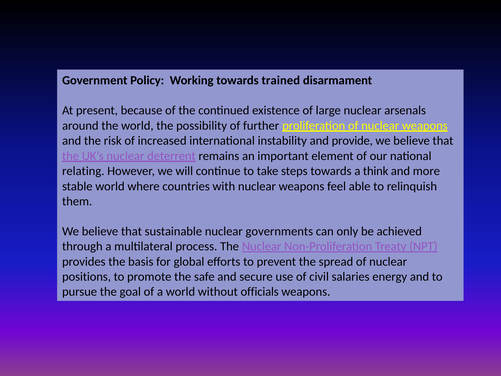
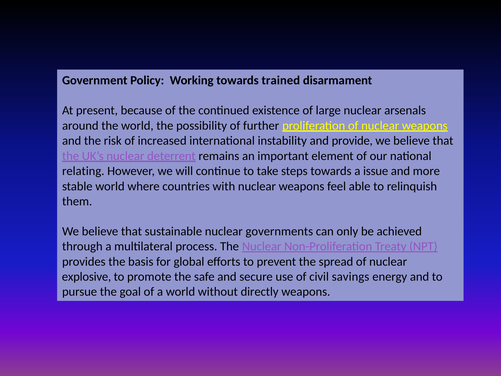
think: think -> issue (376, 171)
positions: positions -> explosive (87, 277)
salaries: salaries -> savings (351, 277)
officials: officials -> directly (260, 292)
